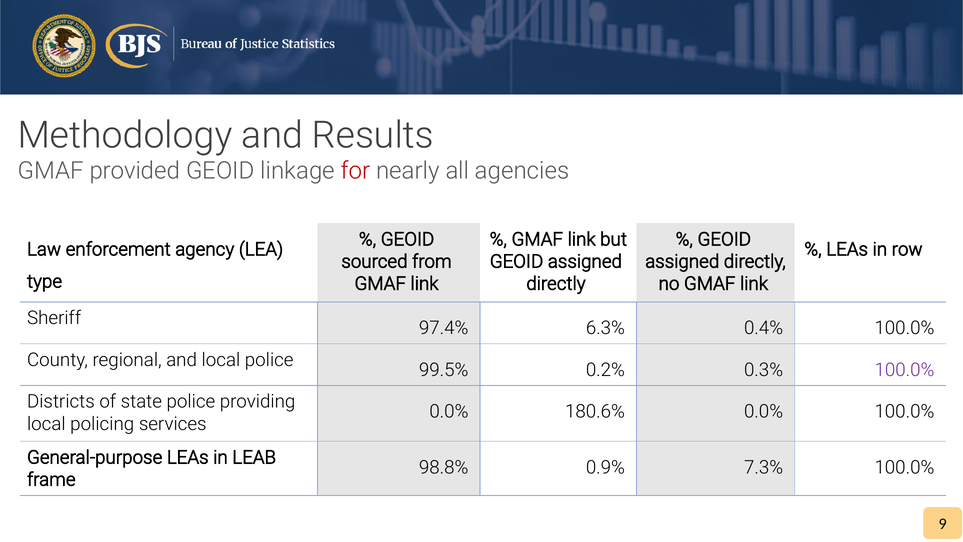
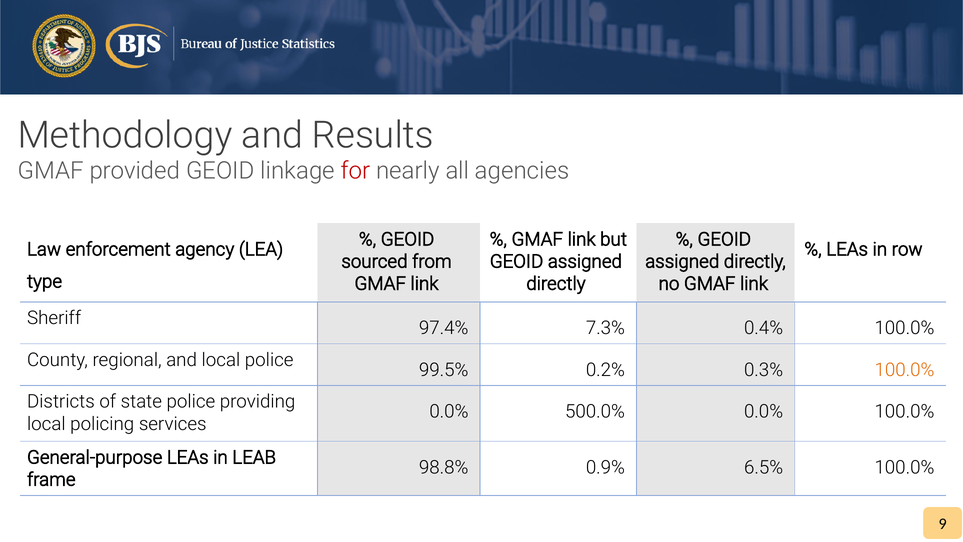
6.3%: 6.3% -> 7.3% (605, 328)
100.0% colour: purple -> orange (904, 370)
180.6%: 180.6% -> 500.0% (595, 411)
7.3%: 7.3% -> 6.5% (764, 467)
